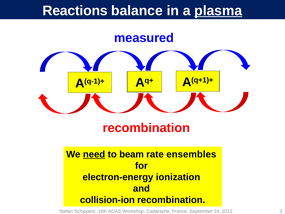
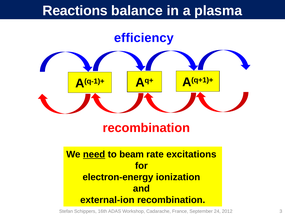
plasma underline: present -> none (218, 11)
measured: measured -> efficiency (144, 38)
ensembles: ensembles -> excitations (191, 154)
collision-ion: collision-ion -> external-ion (107, 200)
